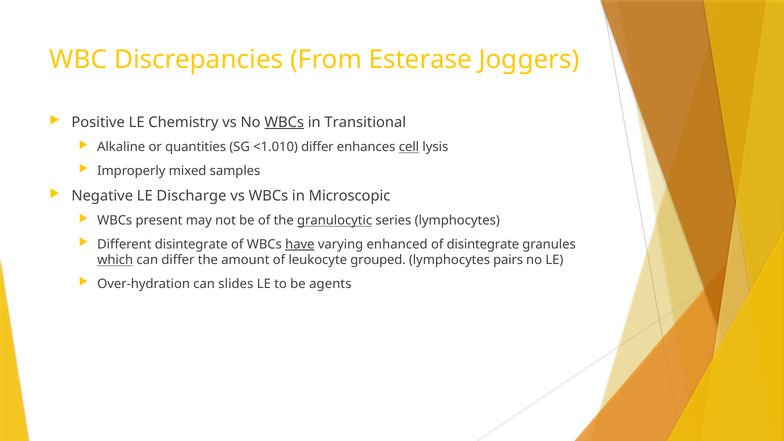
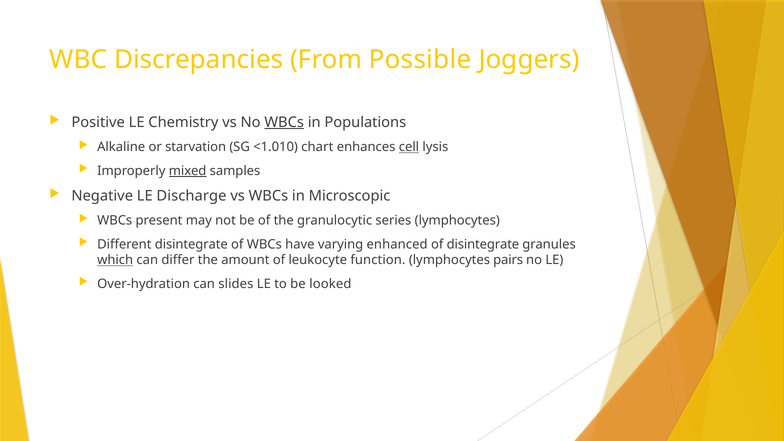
Esterase: Esterase -> Possible (420, 60)
Transitional: Transitional -> Populations (365, 122)
quantities: quantities -> starvation (196, 147)
<1.010 differ: differ -> chart (317, 147)
mixed underline: none -> present (188, 171)
granulocytic underline: present -> none (335, 221)
have underline: present -> none (300, 244)
grouped: grouped -> function (378, 260)
agents: agents -> looked (330, 284)
